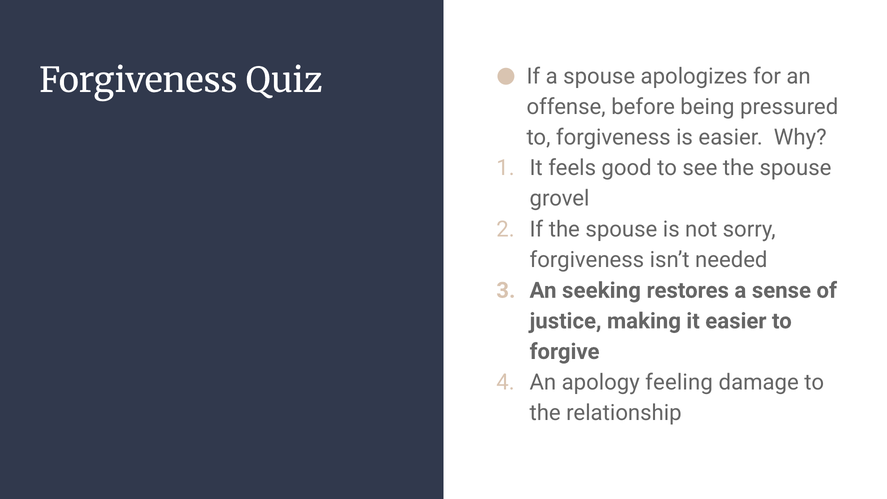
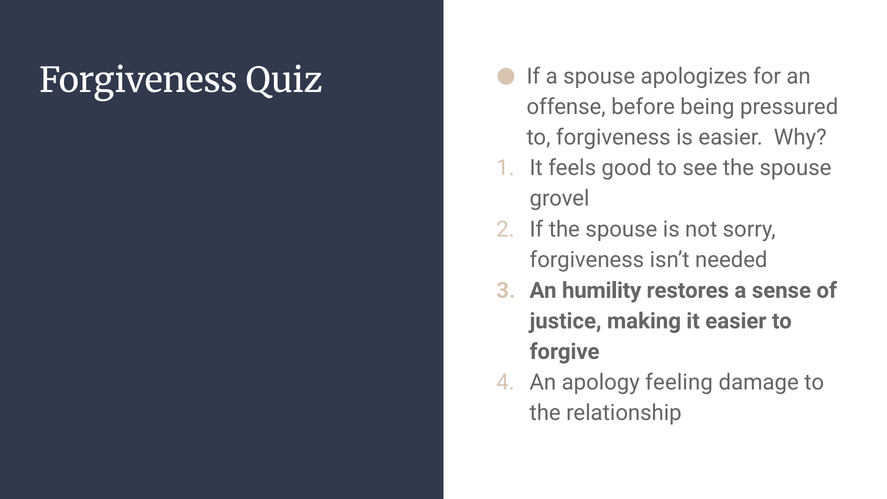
seeking: seeking -> humility (602, 290)
